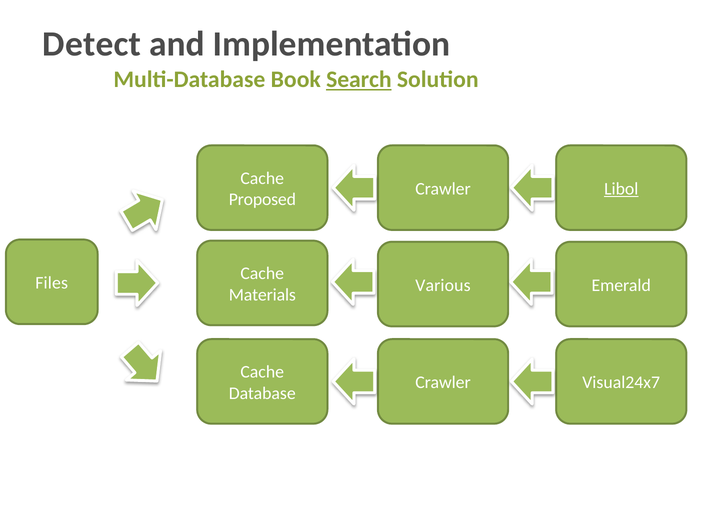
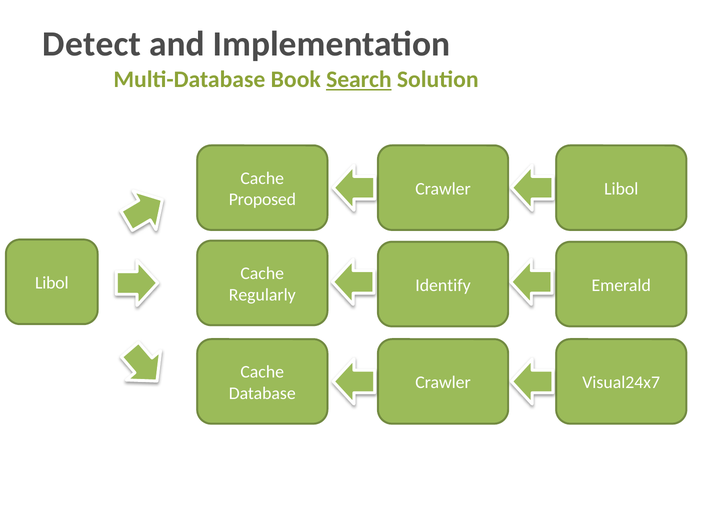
Libol underline: present -> none (621, 189)
Files: Files -> Libol (52, 283)
Various: Various -> Identify (443, 286)
Materials: Materials -> Regularly (262, 295)
